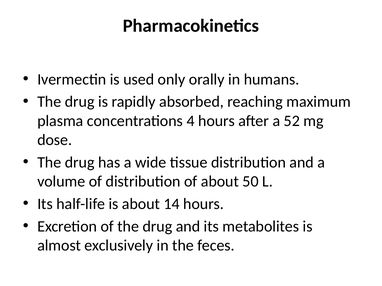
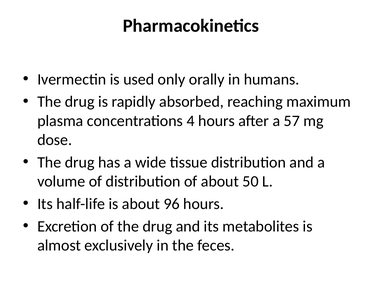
52: 52 -> 57 (292, 121)
14: 14 -> 96 (172, 204)
